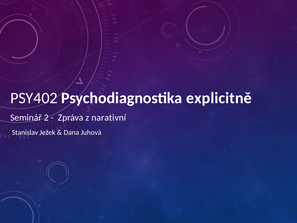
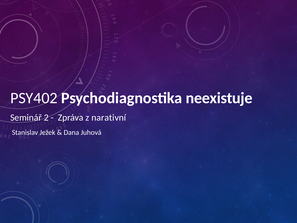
explicitně: explicitně -> neexistuje (219, 98)
